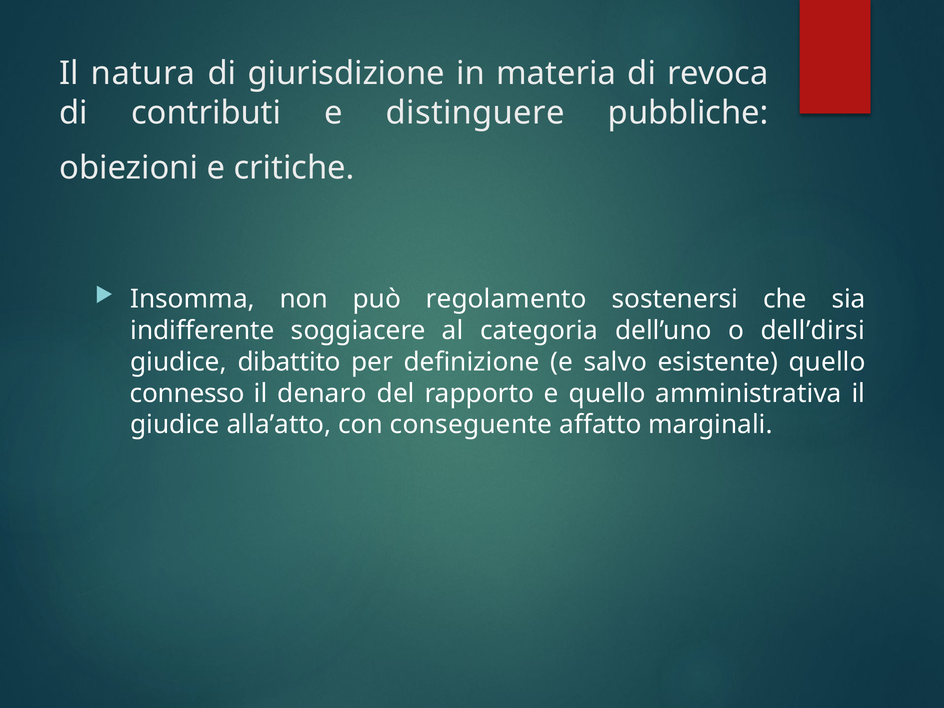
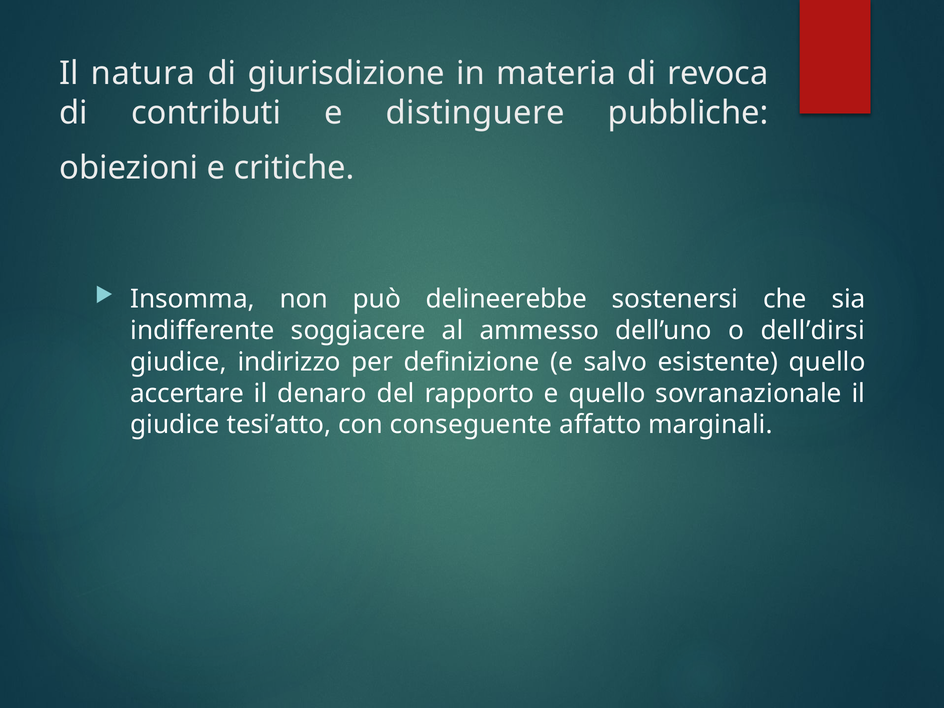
regolamento: regolamento -> delineerebbe (506, 299)
categoria: categoria -> ammesso (539, 330)
dibattito: dibattito -> indirizzo (289, 362)
connesso: connesso -> accertare (187, 393)
amministrativa: amministrativa -> sovranazionale (749, 393)
alla’atto: alla’atto -> tesi’atto (279, 425)
